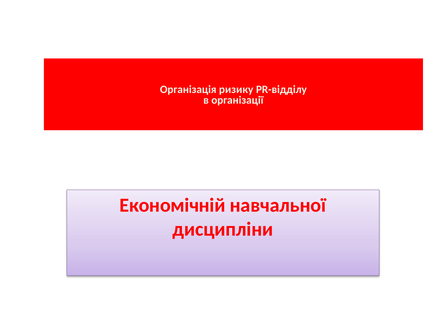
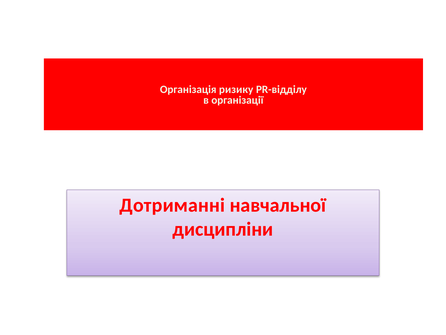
Економічній: Економічній -> Дотриманні (172, 205)
